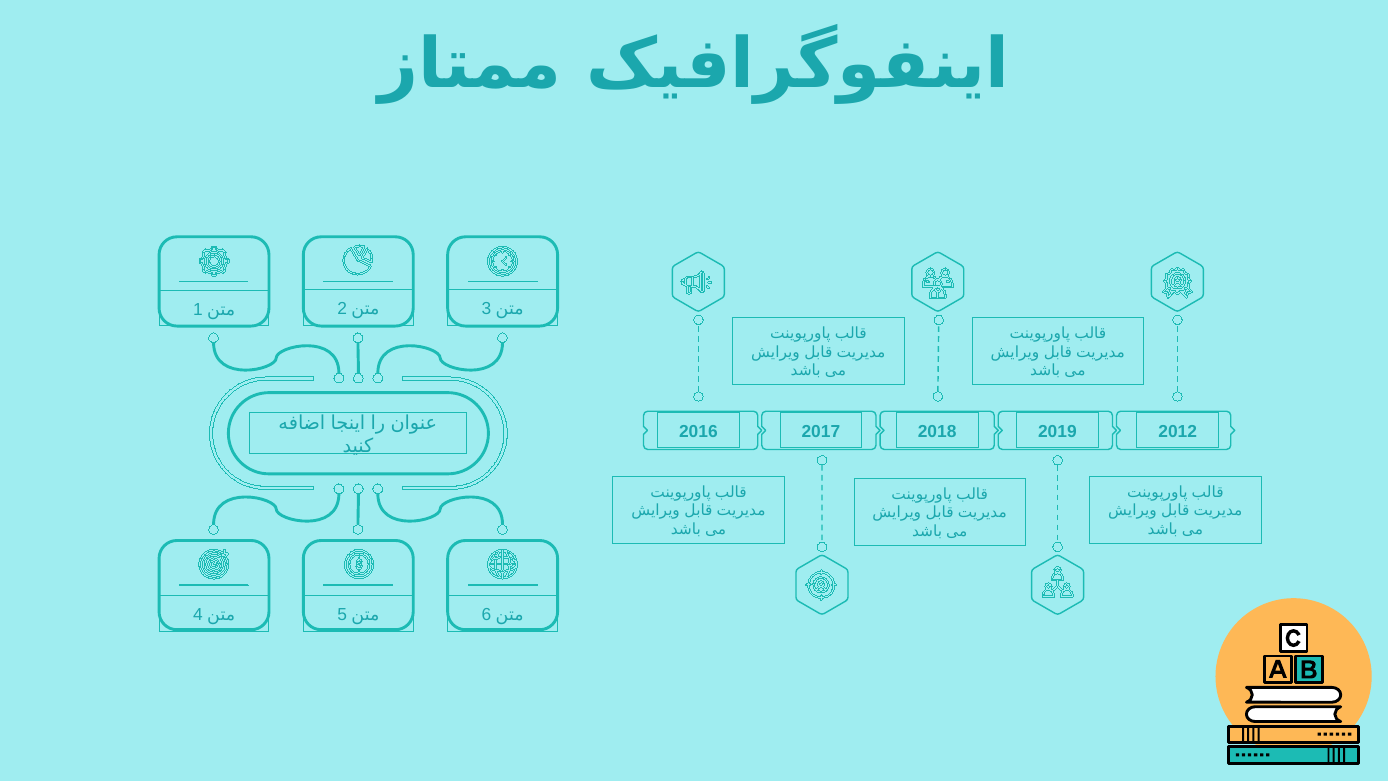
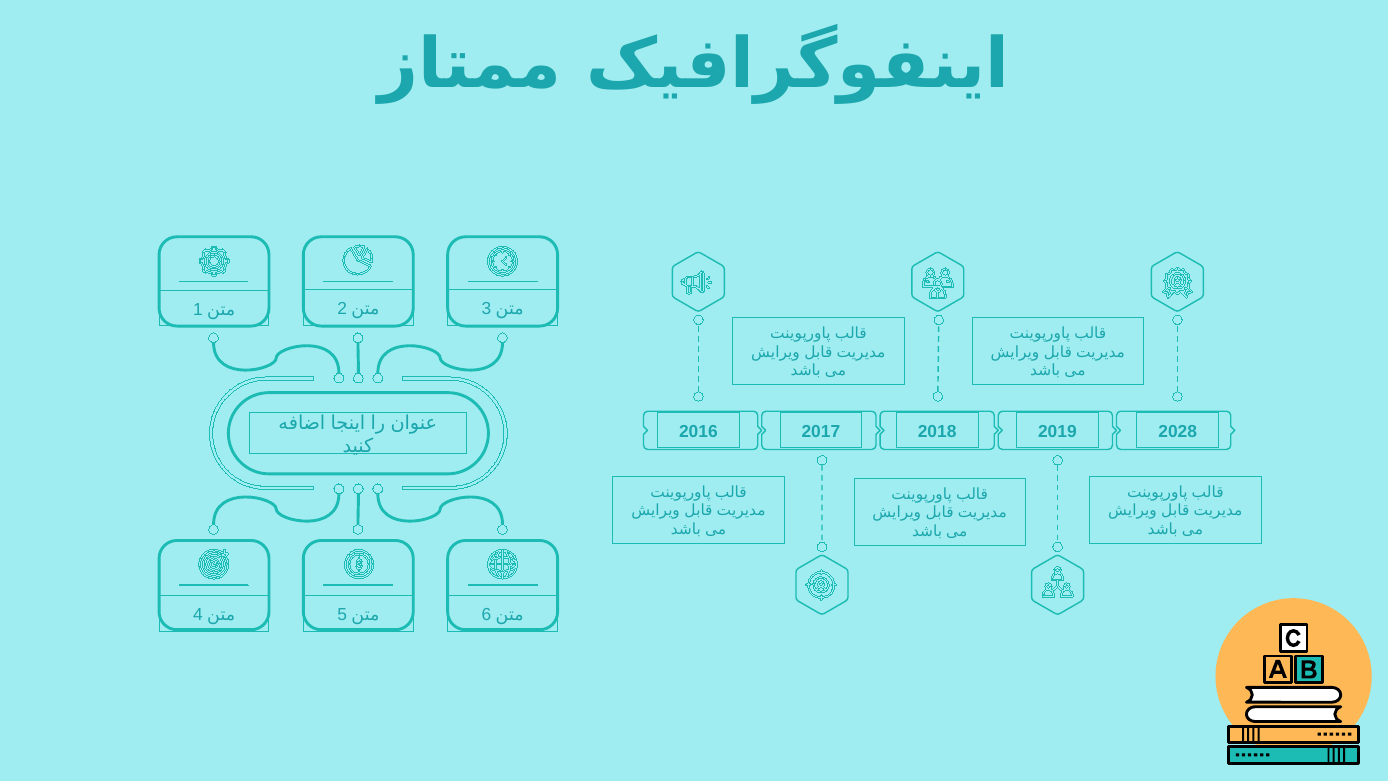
2012: 2012 -> 2028 (1178, 431)
